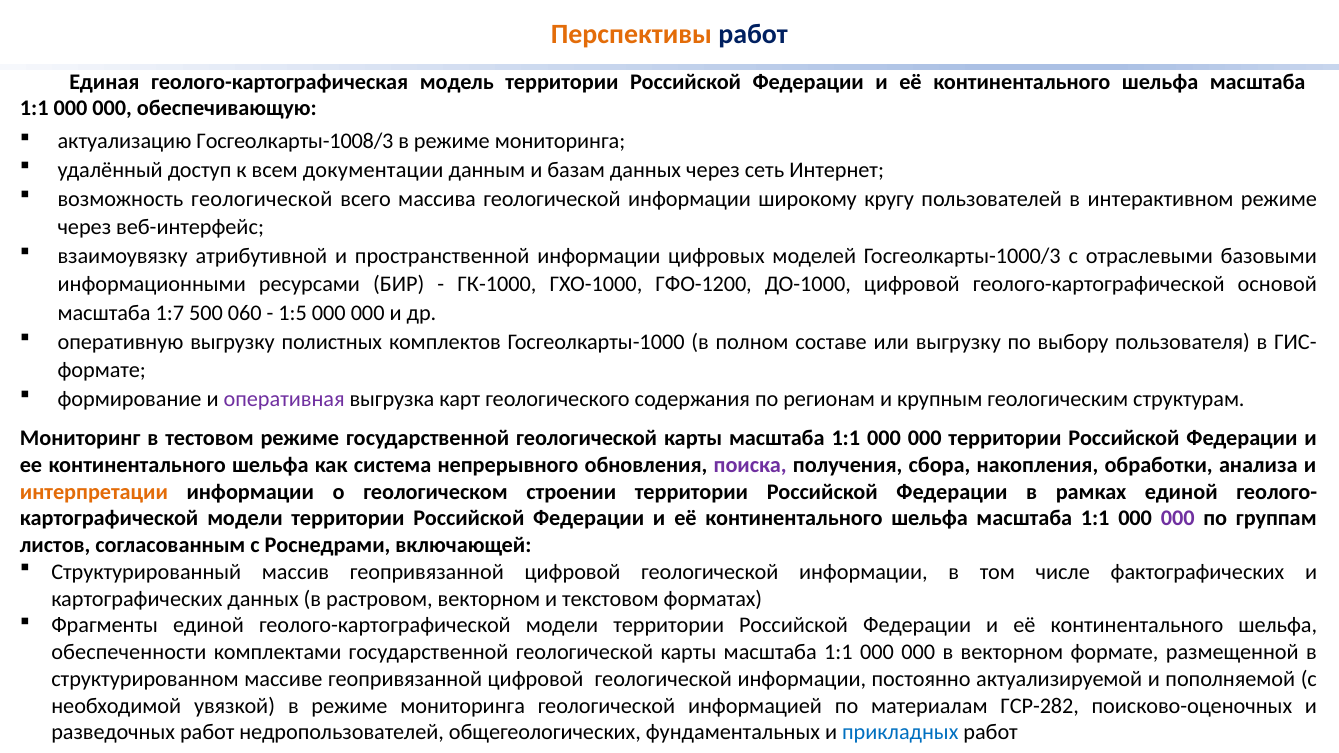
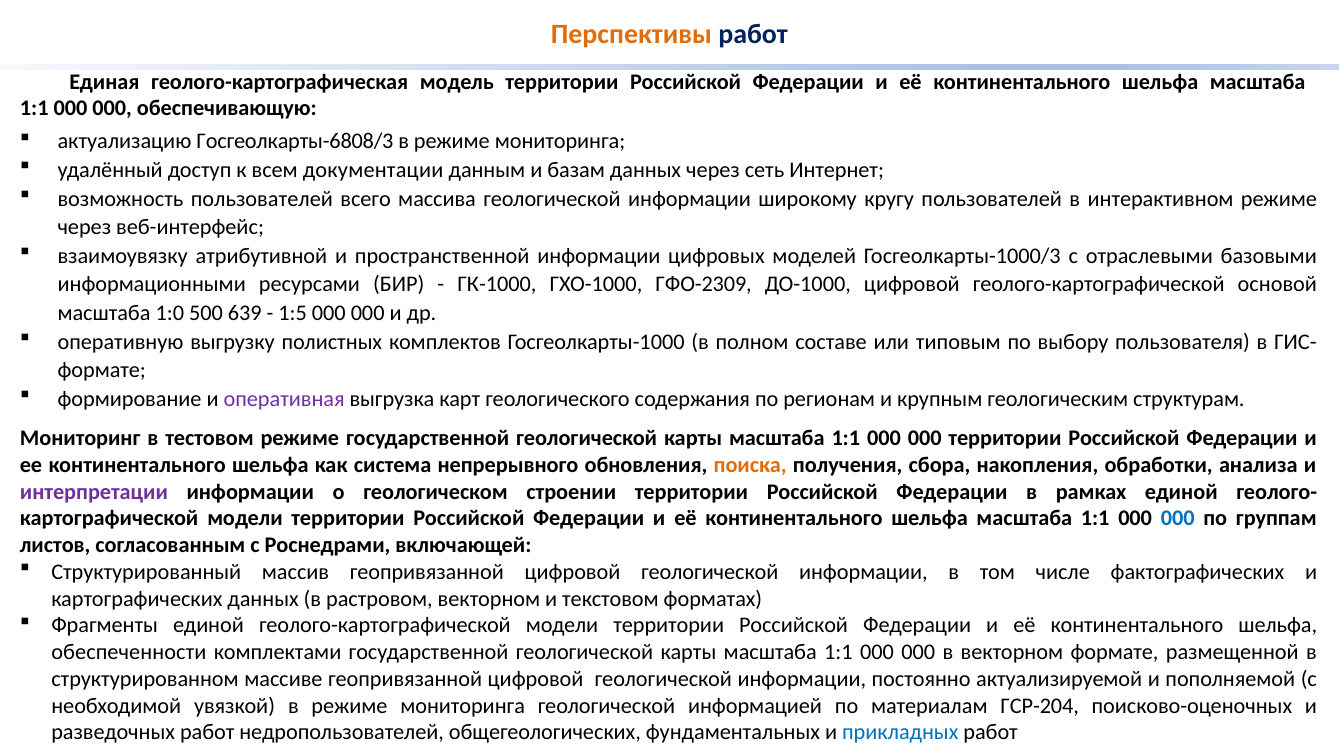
Госгеолкарты-1008/3: Госгеолкарты-1008/3 -> Госгеолкарты-6808/3 (295, 141)
возможность геологической: геологической -> пользователей (262, 199)
ГФО-1200: ГФО-1200 -> ГФО-2309 (704, 285)
1:7: 1:7 -> 1:0 (170, 313)
060: 060 -> 639 (245, 313)
или выгрузку: выгрузку -> типовым (958, 342)
поиска colour: purple -> orange (750, 465)
интерпретации colour: orange -> purple (94, 492)
000 colour: purple -> blue (1178, 519)
ГСР-282: ГСР-282 -> ГСР-204 (1040, 706)
